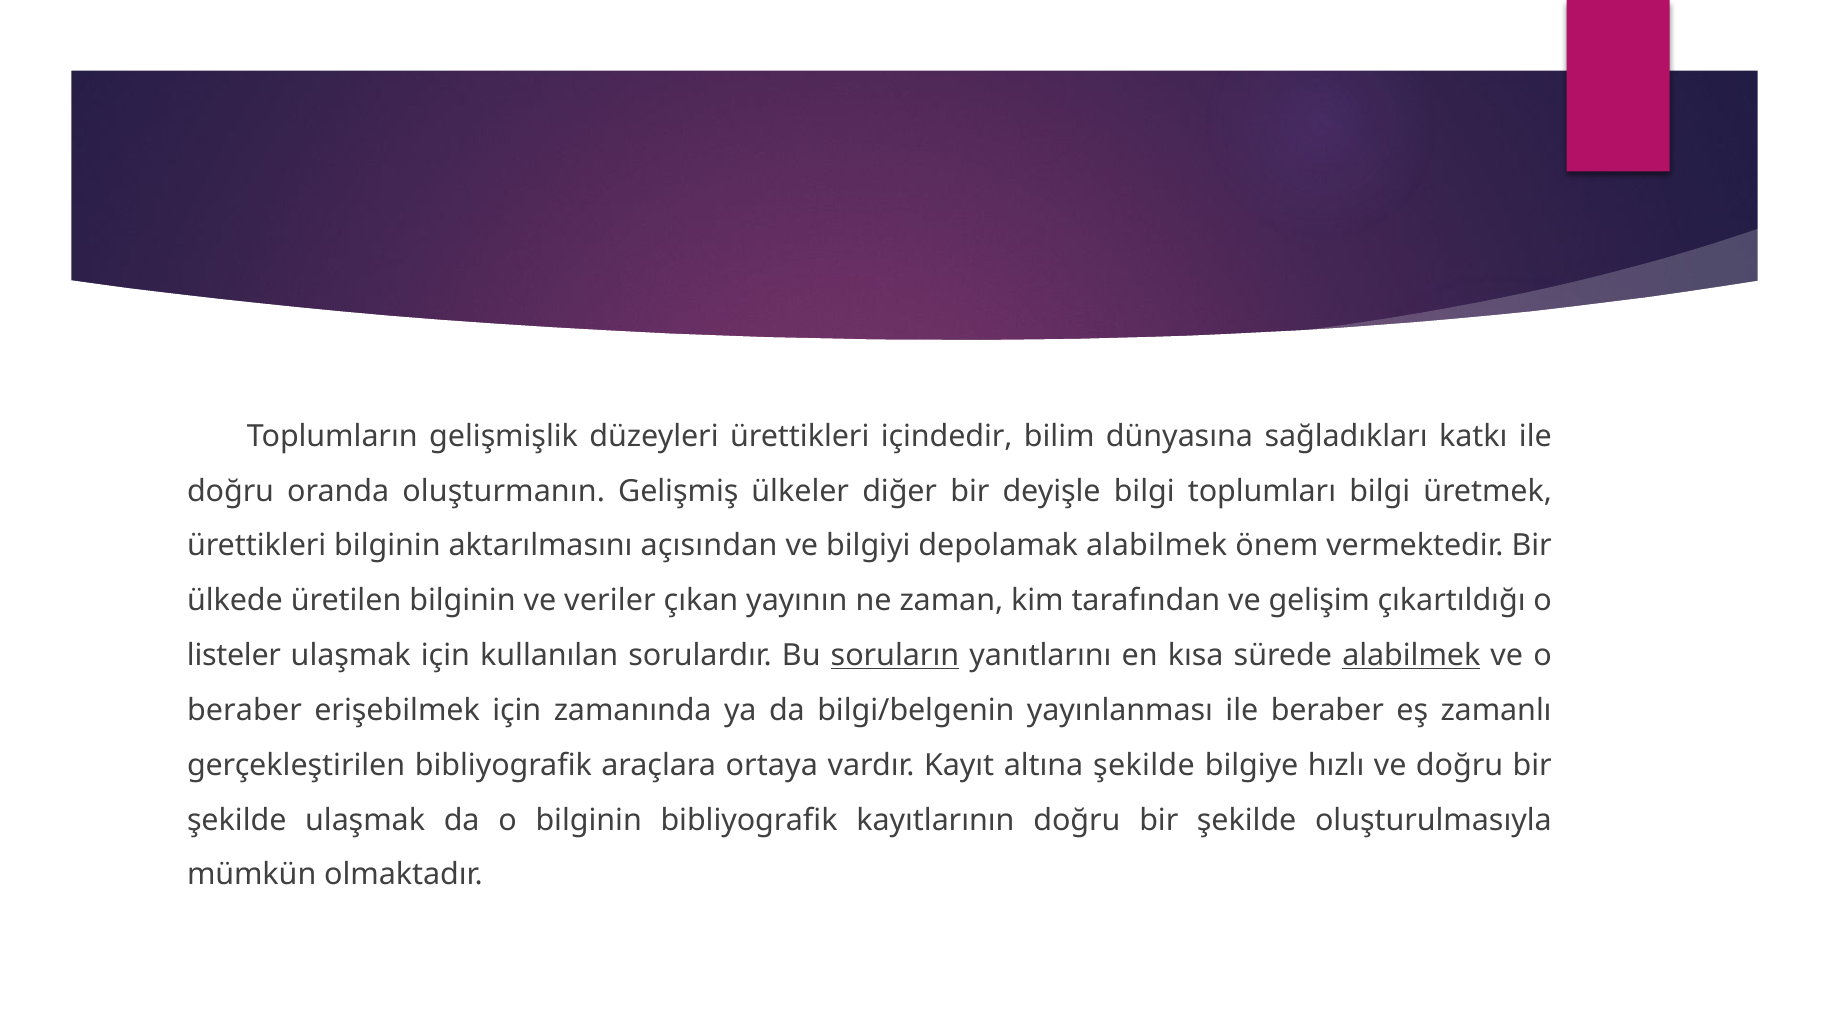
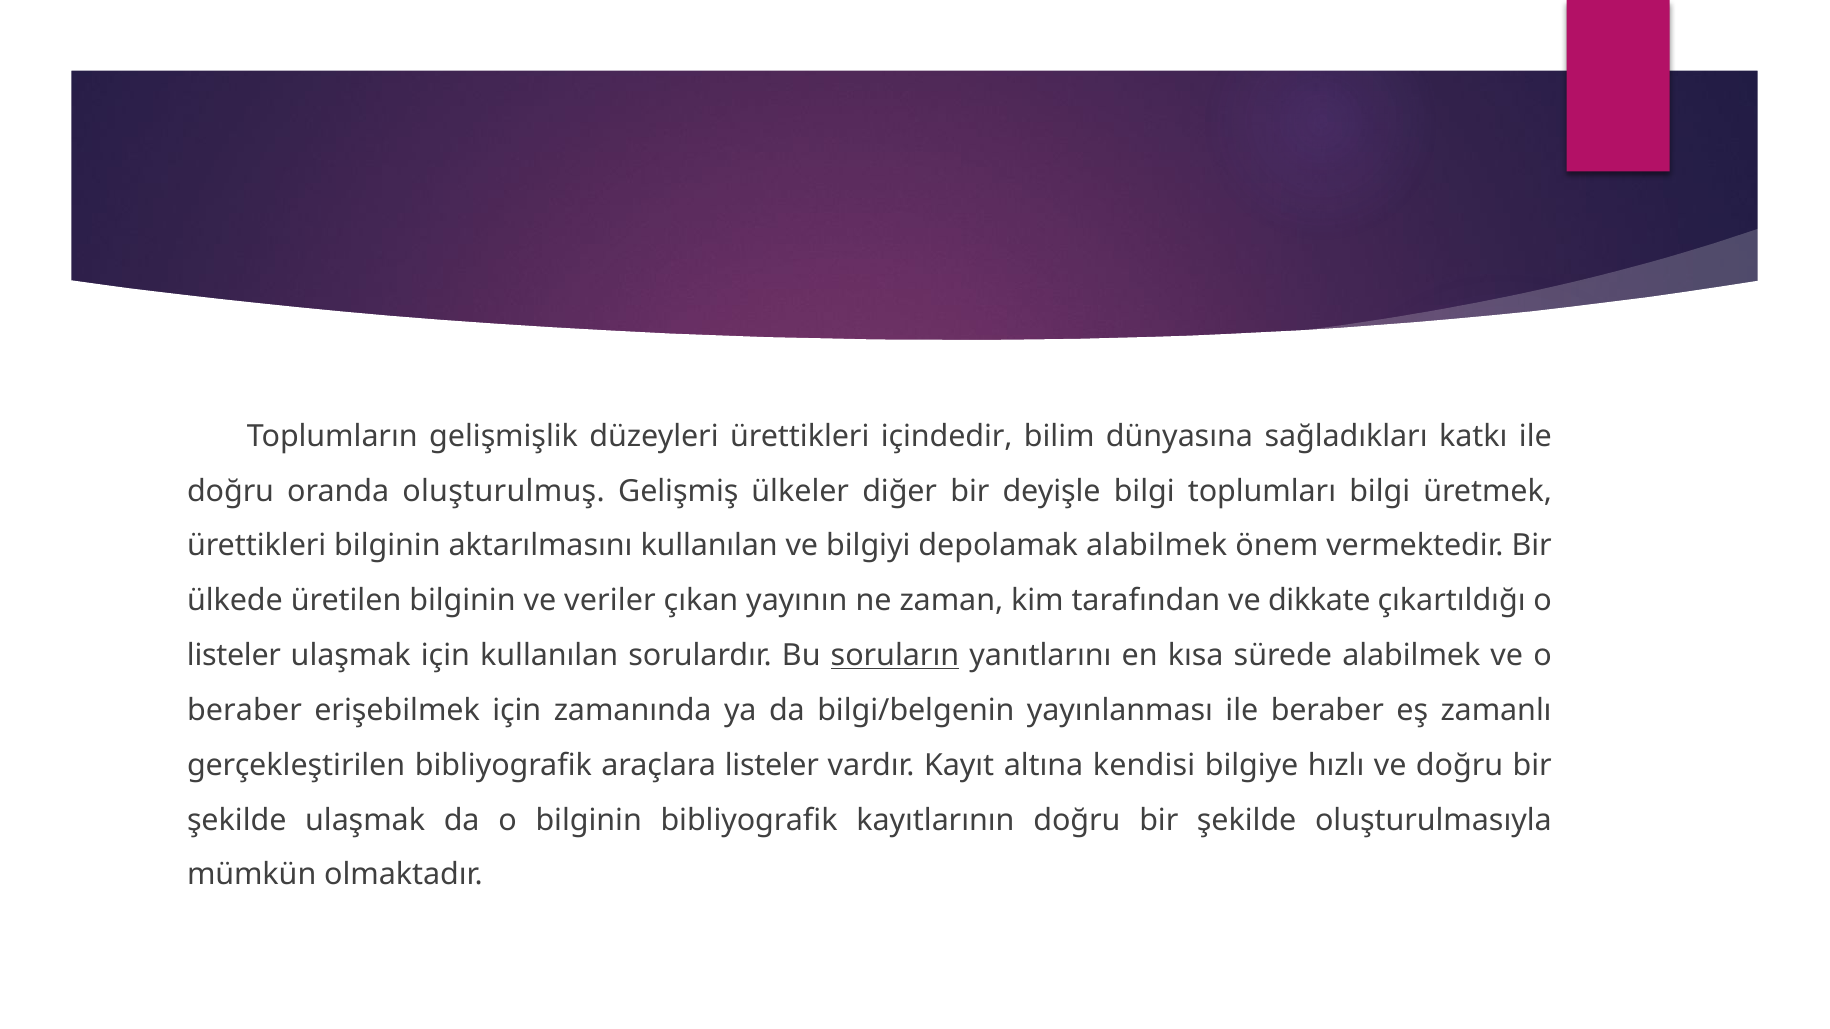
oluşturmanın: oluşturmanın -> oluşturulmuş (504, 491)
aktarılmasını açısından: açısından -> kullanılan (709, 546)
gelişim: gelişim -> dikkate (1319, 601)
alabilmek underline: present -> none (1411, 656)
araçlara ortaya: ortaya -> listeler (772, 765)
altına şekilde: şekilde -> kendisi (1144, 765)
